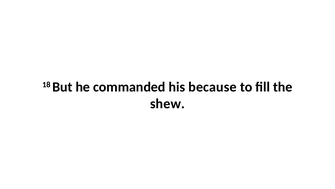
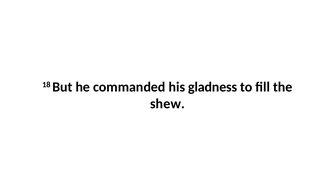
because: because -> gladness (213, 87)
